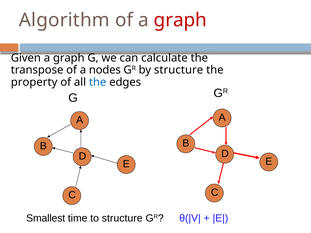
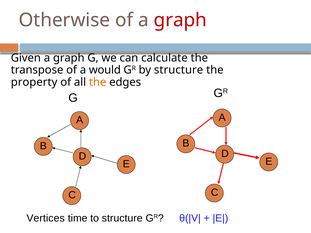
Algorithm: Algorithm -> Otherwise (64, 20)
nodes: nodes -> would (105, 70)
the colour: blue -> orange (98, 82)
Smallest: Smallest -> Vertices (46, 218)
